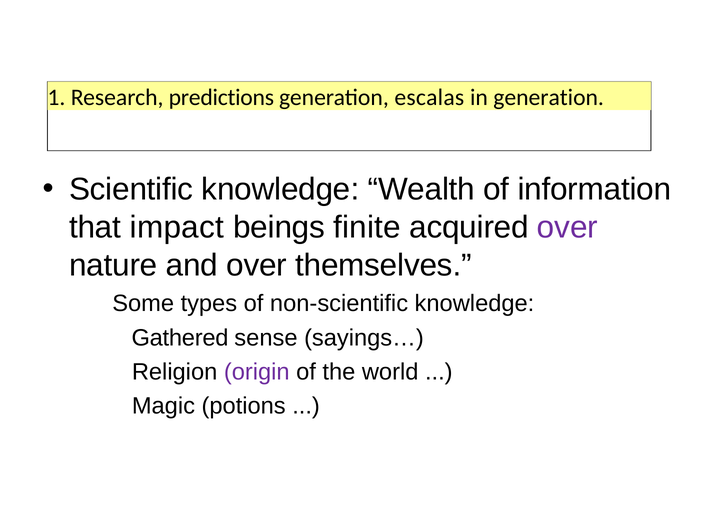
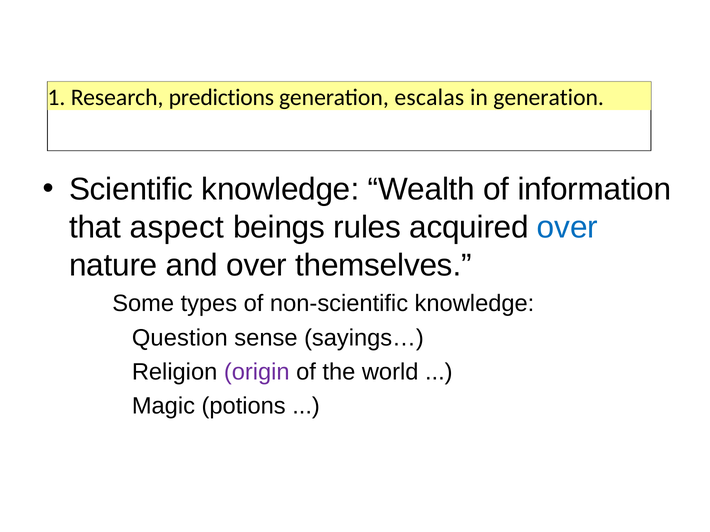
impact: impact -> aspect (177, 228)
finite: finite -> rules (367, 228)
over colour: purple -> blue (567, 228)
Gathered: Gathered -> Question (180, 338)
